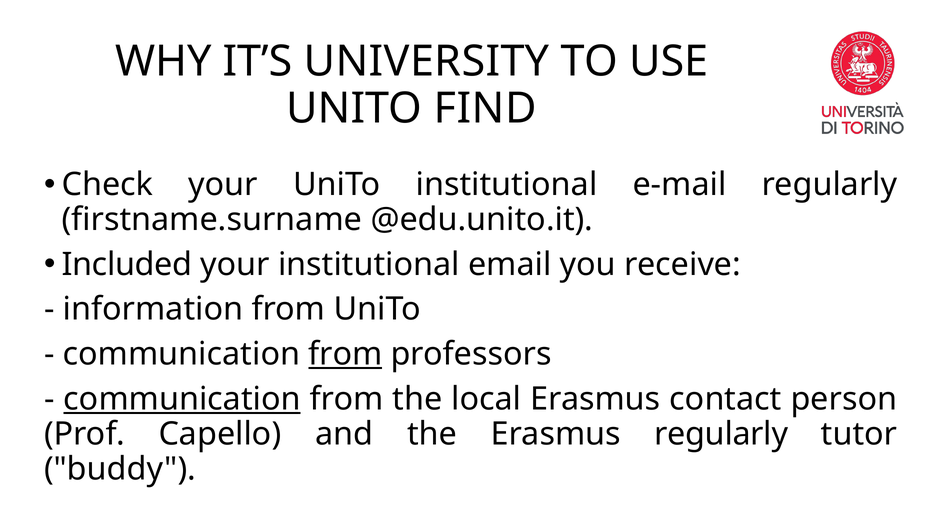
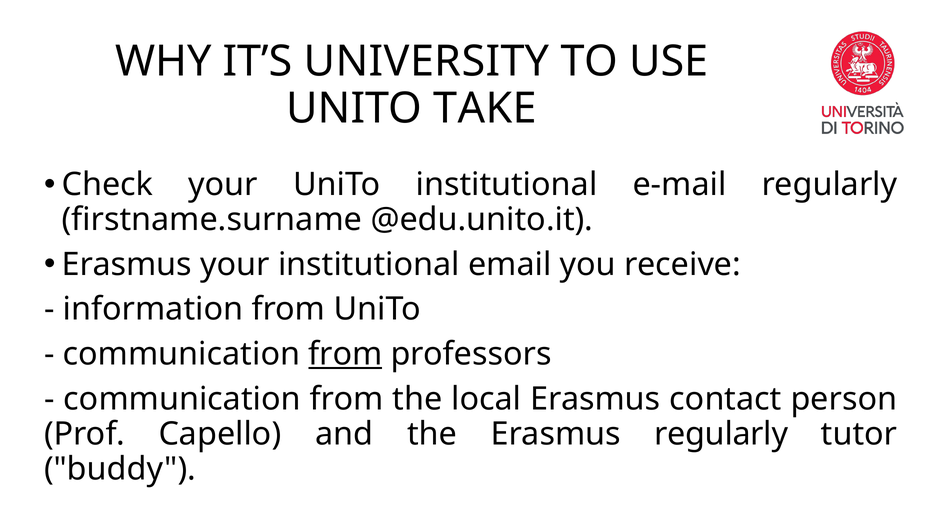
FIND: FIND -> TAKE (485, 108)
Included: Included -> Erasmus (127, 264)
communication underline: present -> none (182, 399)
